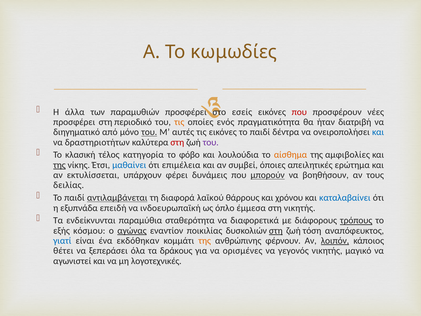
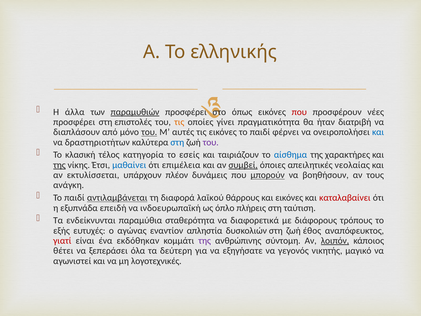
κωμωδίες: κωμωδίες -> ελληνικής (234, 52)
παραμυθιών underline: none -> present (135, 112)
εσείς: εσείς -> όπως (242, 112)
περιοδικό: περιοδικό -> επιστολές (133, 122)
ενός: ενός -> γίνει (226, 122)
διηγηματικό: διηγηματικό -> διαπλάσουν (77, 132)
δέντρα: δέντρα -> φέρνει (286, 132)
στη colour: red -> blue (177, 142)
φόβο: φόβο -> εσείς (189, 155)
λουλούδια: λουλούδια -> ταιριάζουν (238, 155)
αίσθημα colour: orange -> blue (291, 155)
αμφιβολίες: αμφιβολίες -> χαρακτήρες (348, 155)
συμβεί underline: none -> present (243, 165)
ερώτημα: ερώτημα -> νεολαίας (352, 165)
φέρει: φέρει -> πλέον (177, 175)
δειλίας: δειλίας -> ανάγκη (69, 185)
και χρόνου: χρόνου -> εικόνες (289, 198)
καταλαβαίνει colour: blue -> red (345, 198)
έμμεσα: έμμεσα -> πλήρεις (251, 208)
στη νικητής: νικητής -> ταύτιση (300, 208)
τρόπους underline: present -> none (356, 220)
κόσμου: κόσμου -> ευτυχές (89, 230)
αγώνας underline: present -> none (132, 230)
ποικιλίας: ποικιλίας -> απληστία (205, 230)
στη underline: present -> none (276, 230)
τόση: τόση -> έθος (312, 230)
γιατί colour: blue -> red (62, 241)
της colour: orange -> purple (205, 241)
φέρνουν: φέρνουν -> σύντομη (283, 241)
δράκους: δράκους -> δεύτερη (176, 251)
ορισμένες: ορισμένες -> εξηγήσατε (243, 251)
